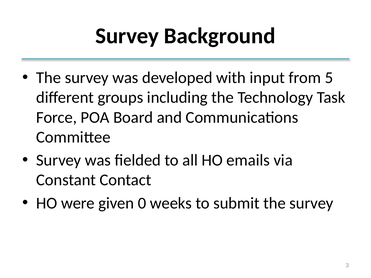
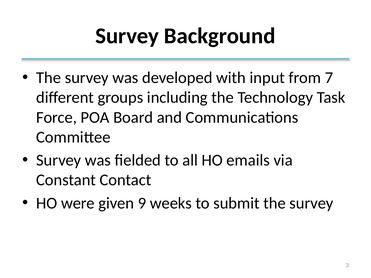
5: 5 -> 7 (329, 78)
0: 0 -> 9 (142, 203)
